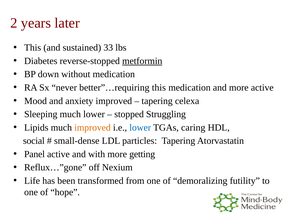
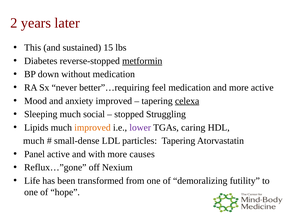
33: 33 -> 15 (108, 48)
better”…requiring this: this -> feel (159, 87)
celexa underline: none -> present (187, 101)
much lower: lower -> social (94, 114)
lower colour: blue -> purple (140, 127)
social: social -> much (34, 141)
getting: getting -> causes (142, 154)
